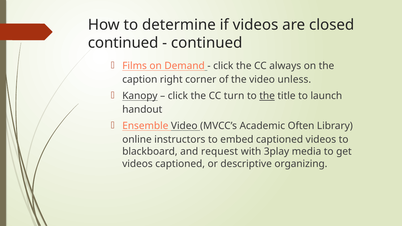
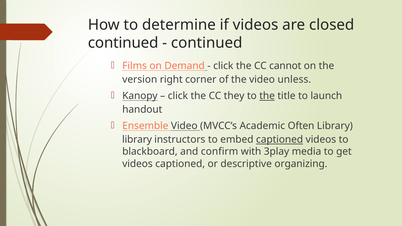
always: always -> cannot (285, 66)
caption: caption -> version (140, 80)
turn: turn -> they (234, 96)
online: online -> library (137, 140)
captioned underline: none -> present (280, 140)
request: request -> confirm (220, 152)
